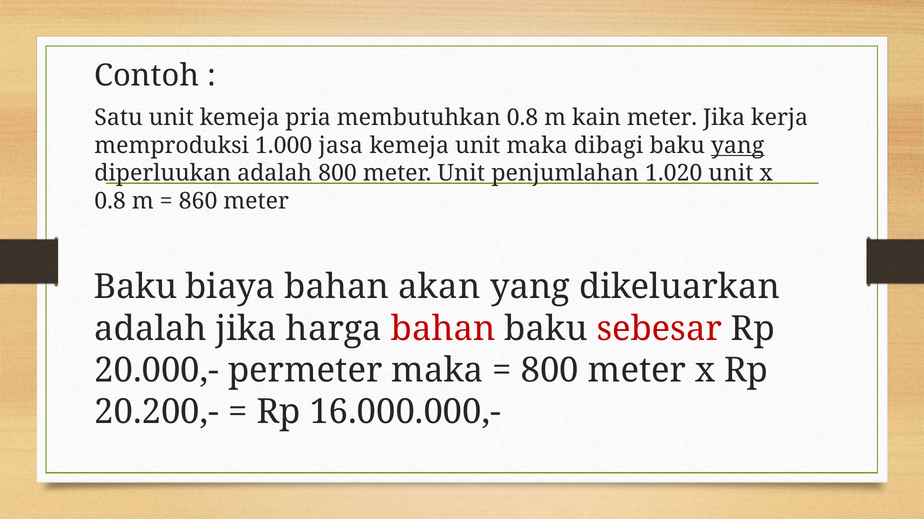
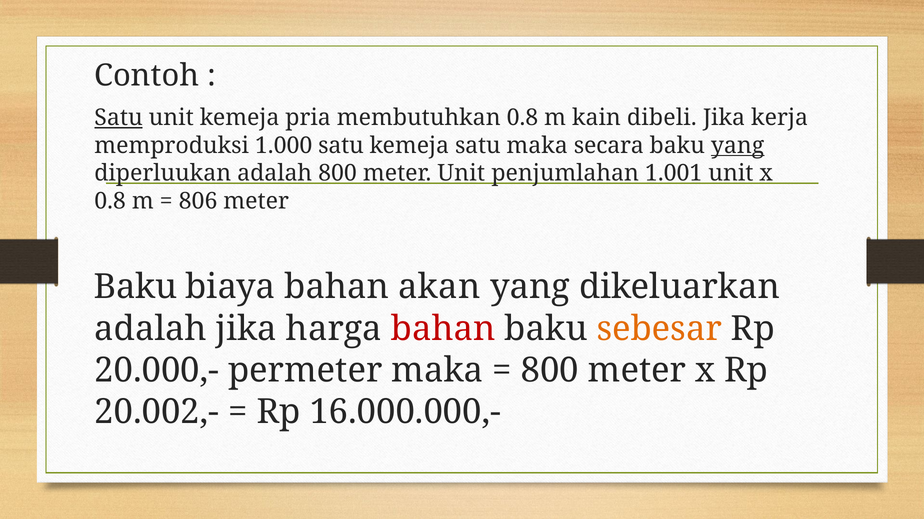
Satu underline: none -> present (119, 118)
kain meter: meter -> dibeli (662, 118)
1.000 jasa: jasa -> satu (341, 146)
kemeja unit: unit -> satu (478, 146)
dibagi: dibagi -> secara (609, 146)
1.020: 1.020 -> 1.001 (674, 173)
860: 860 -> 806 (198, 201)
sebesar colour: red -> orange (659, 329)
20.200,-: 20.200,- -> 20.002,- (157, 412)
